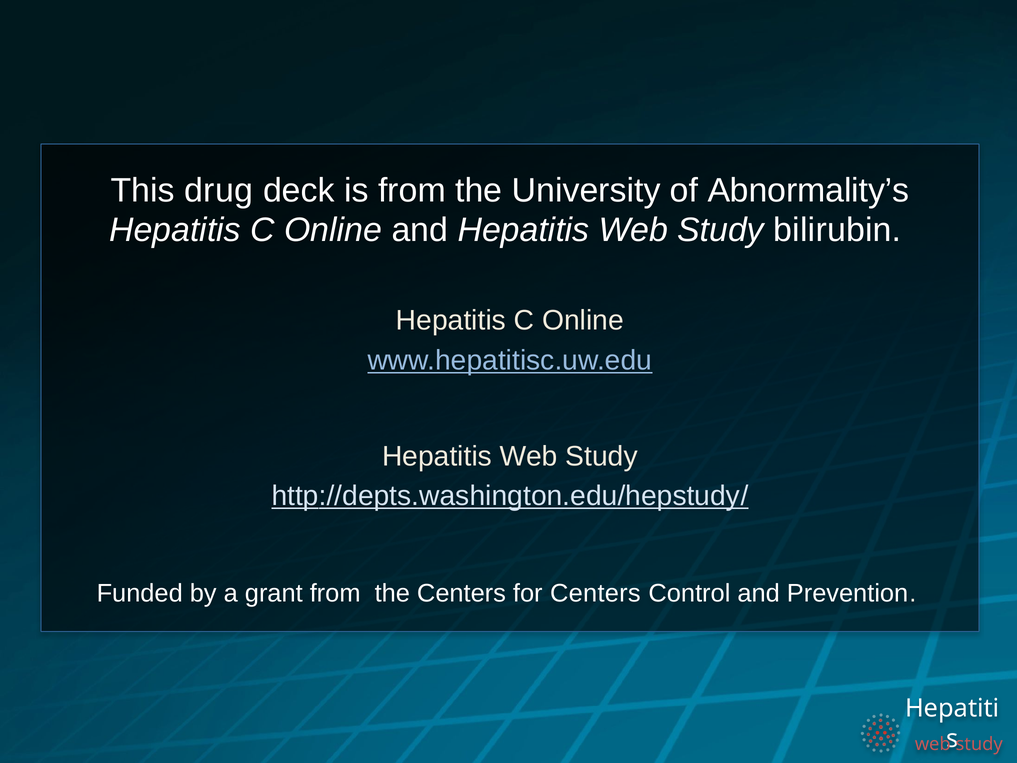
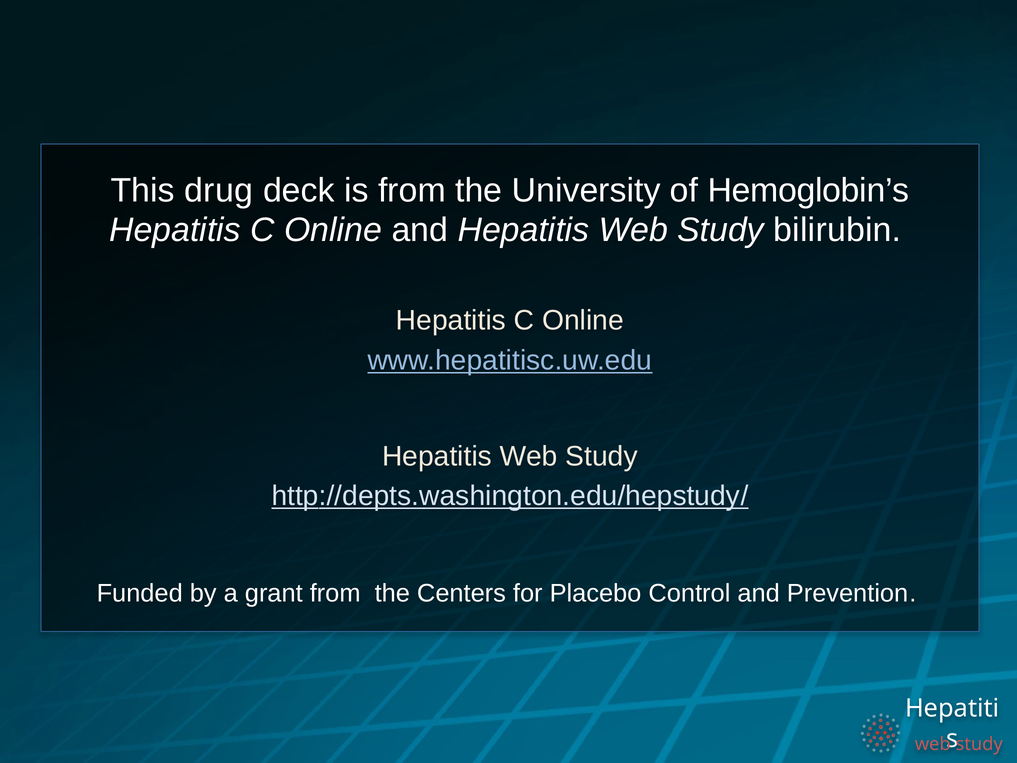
Abnormality’s: Abnormality’s -> Hemoglobin’s (808, 190)
for Centers: Centers -> Placebo (596, 593)
